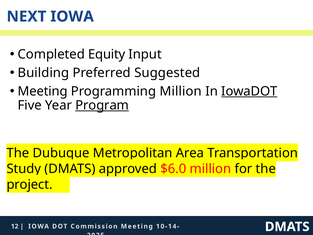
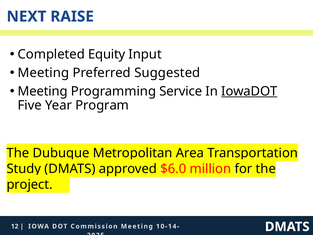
NEXT IOWA: IOWA -> RAISE (72, 17)
Building: Building -> Meeting (43, 73)
Programming Million: Million -> Service (181, 91)
Program underline: present -> none (102, 105)
